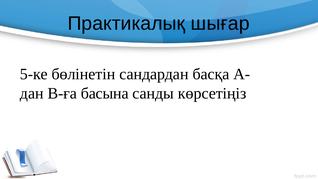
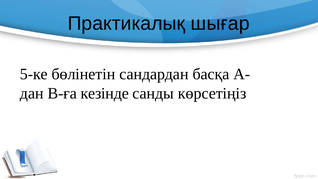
басына: басына -> кезінде (105, 93)
